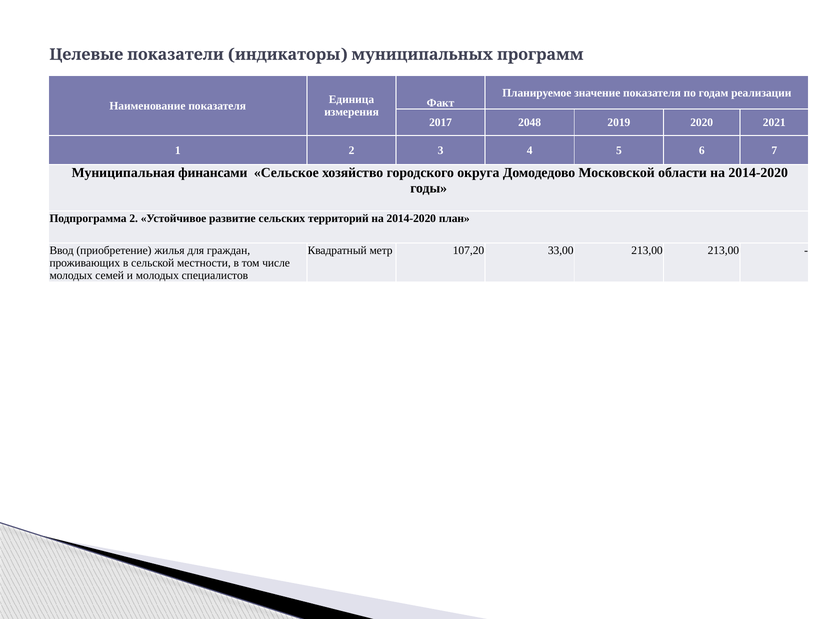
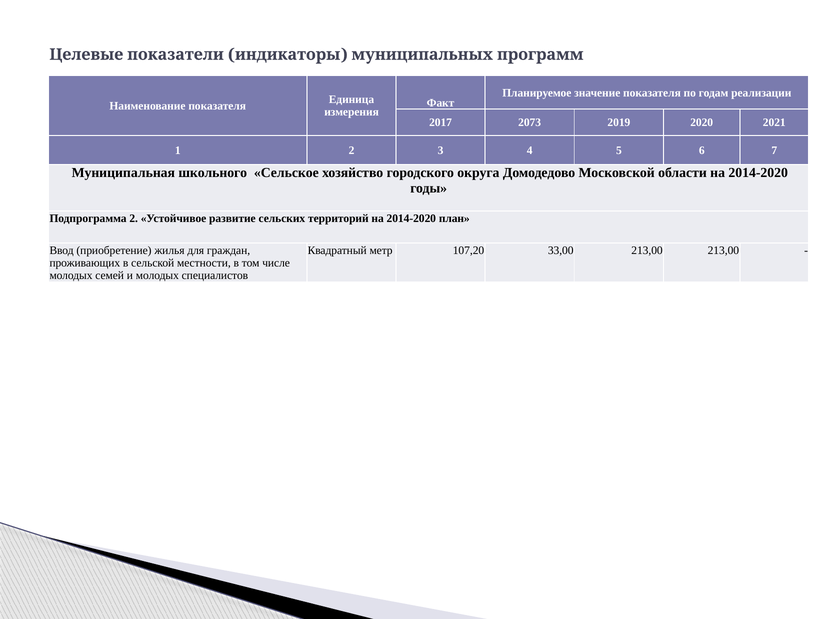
2048: 2048 -> 2073 (530, 123)
финансами: финансами -> школьного (213, 173)
